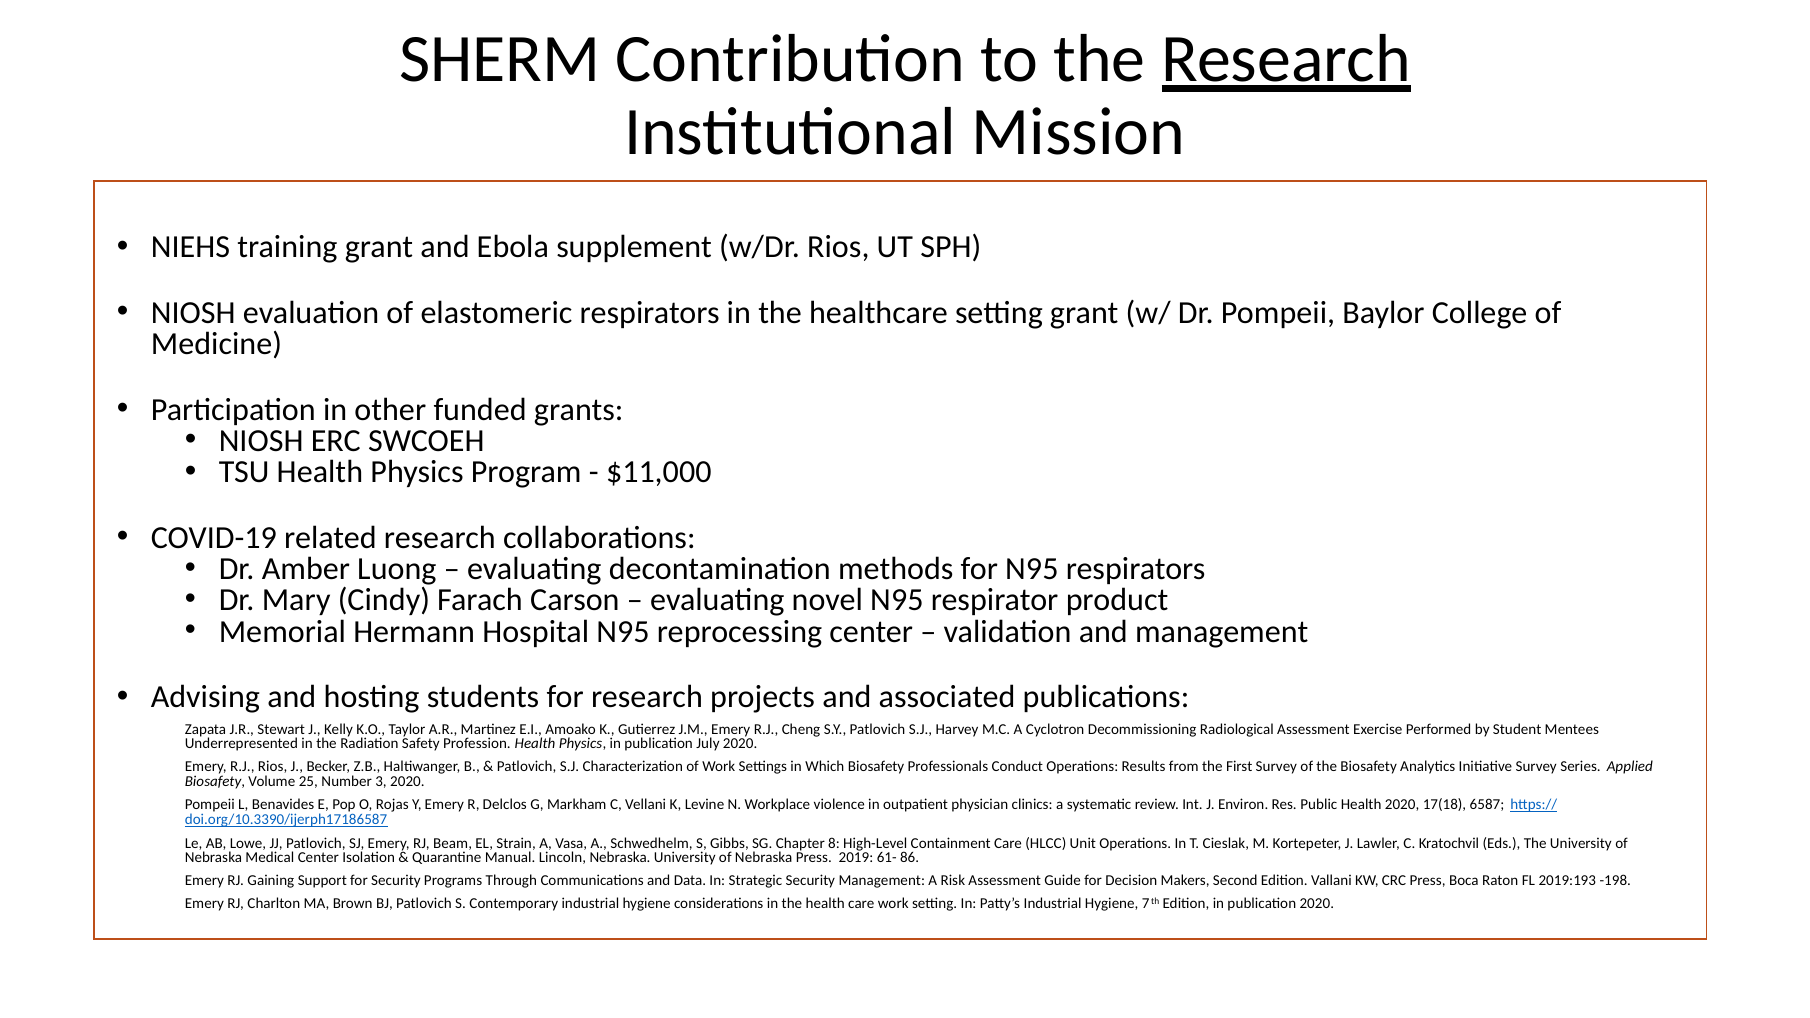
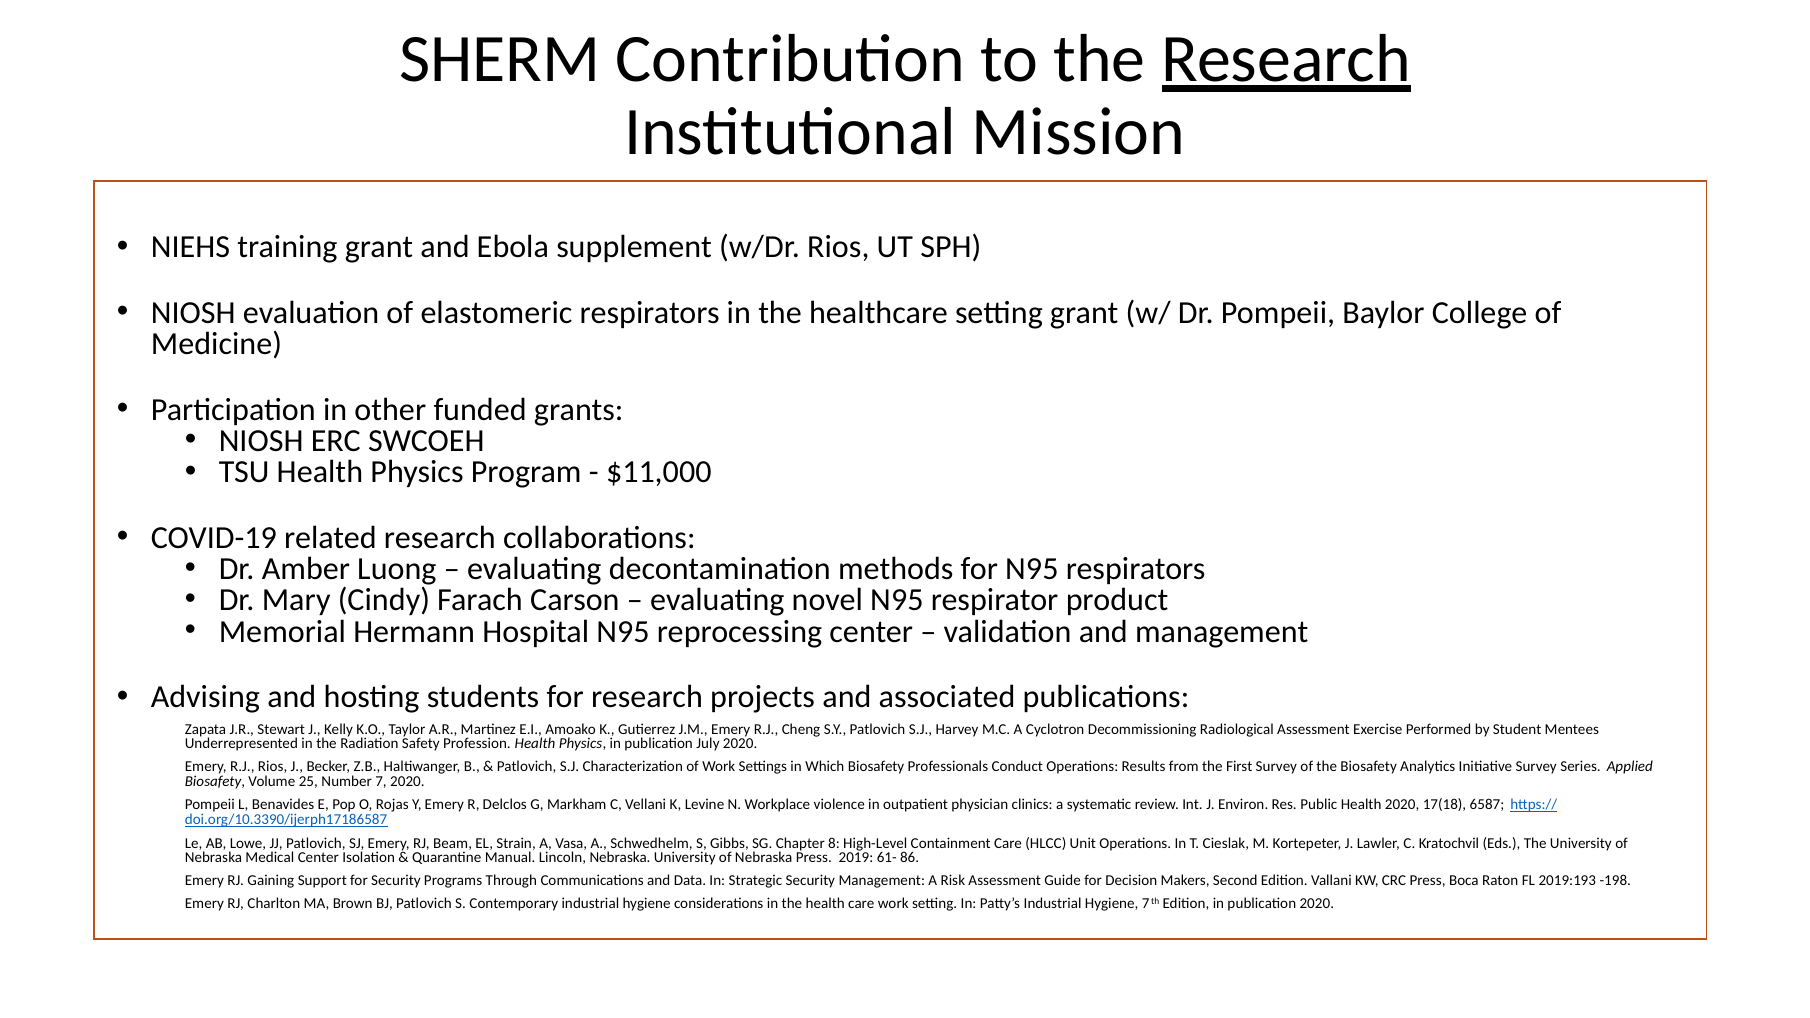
3: 3 -> 7 (381, 782)
